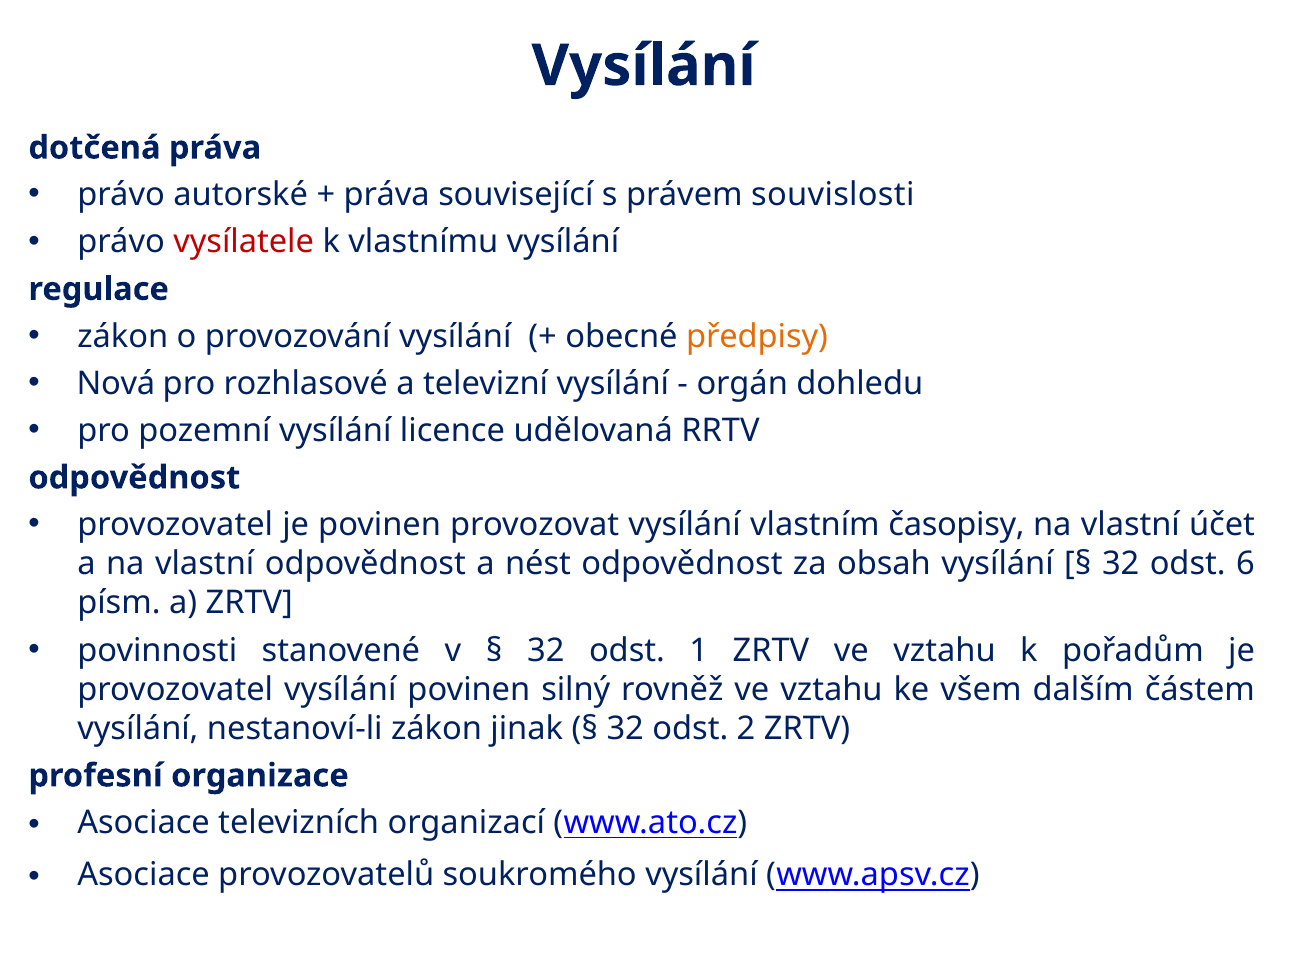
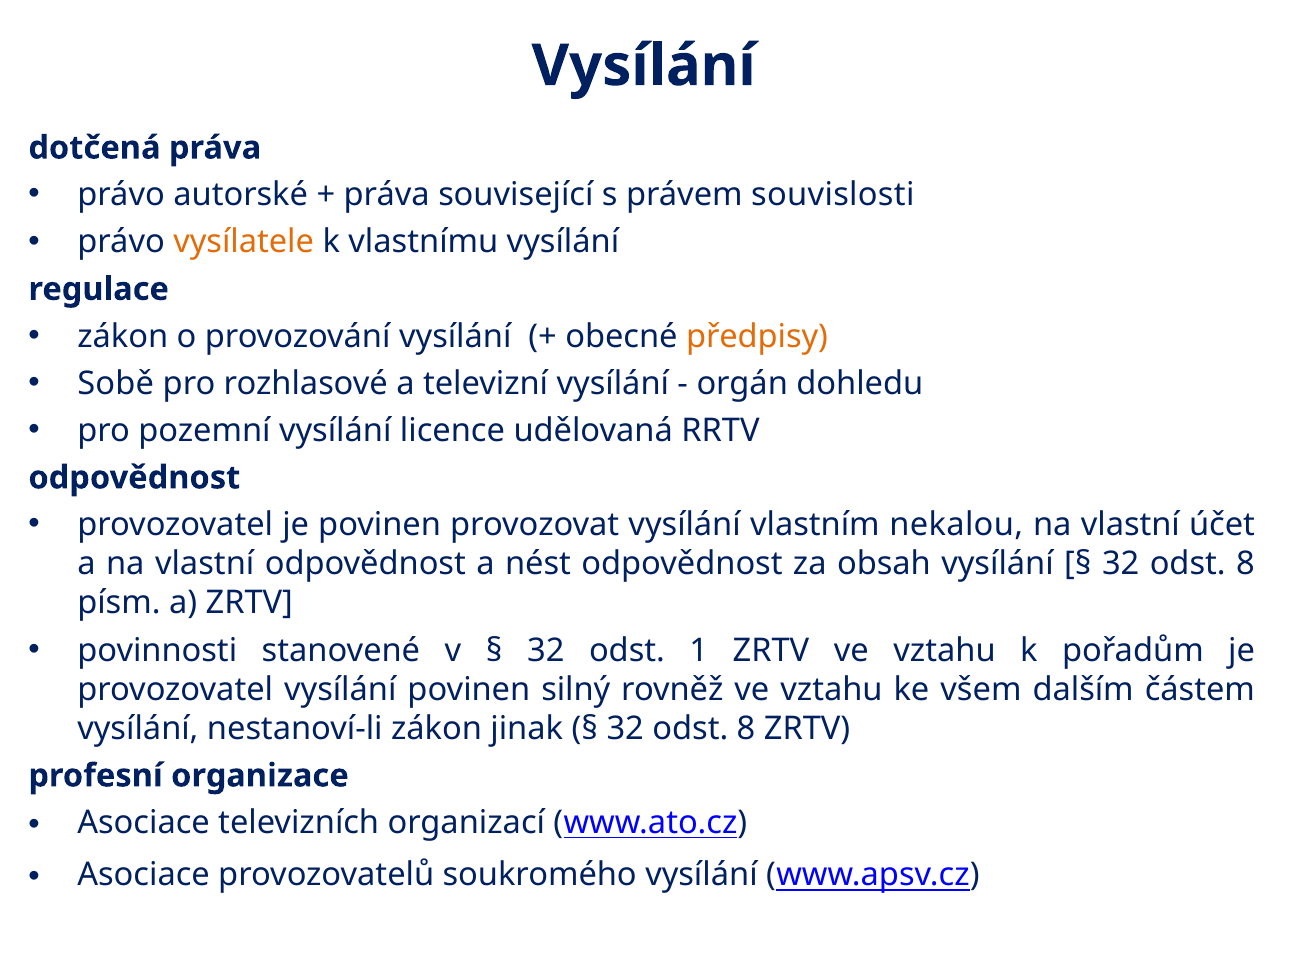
vysílatele colour: red -> orange (244, 242)
Nová: Nová -> Sobě (116, 383)
časopisy: časopisy -> nekalou (956, 525)
6: 6 -> 8 (1245, 564)
2: 2 -> 8 (746, 728)
